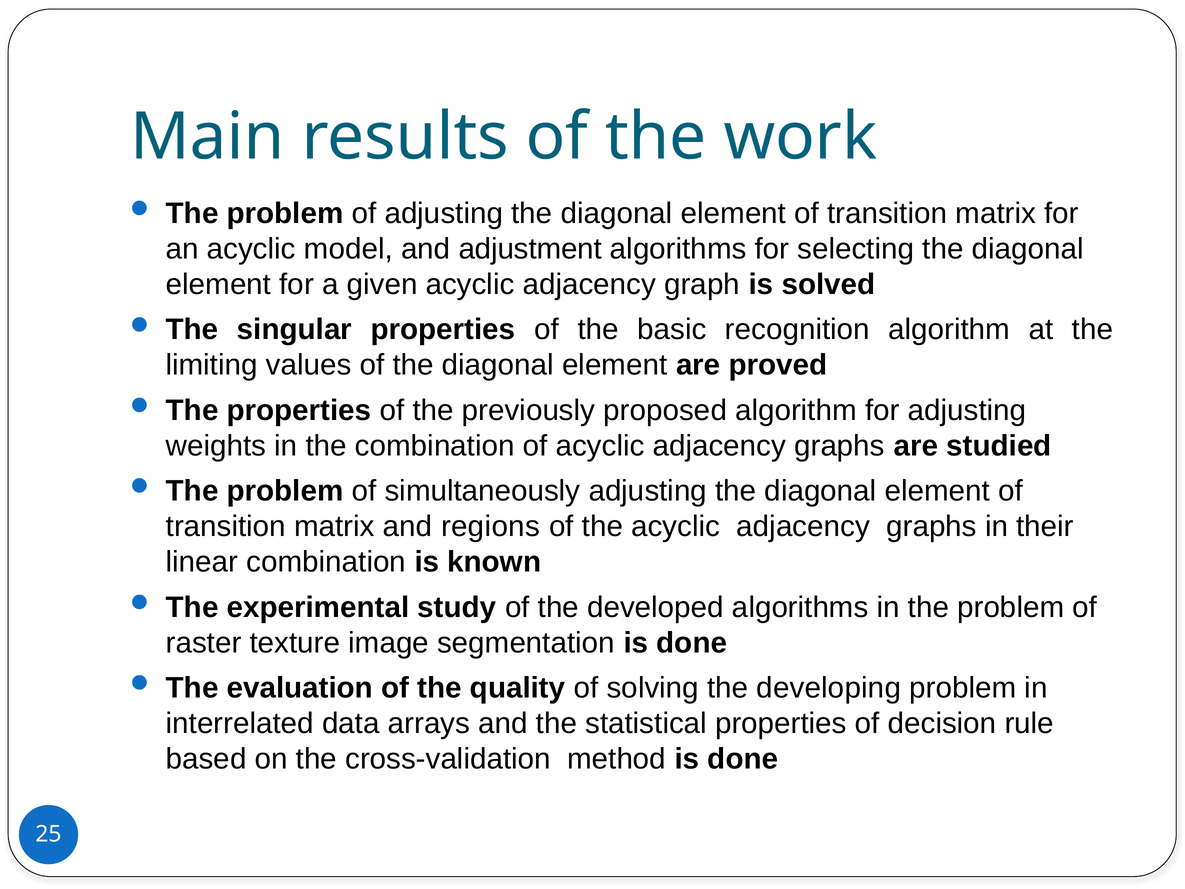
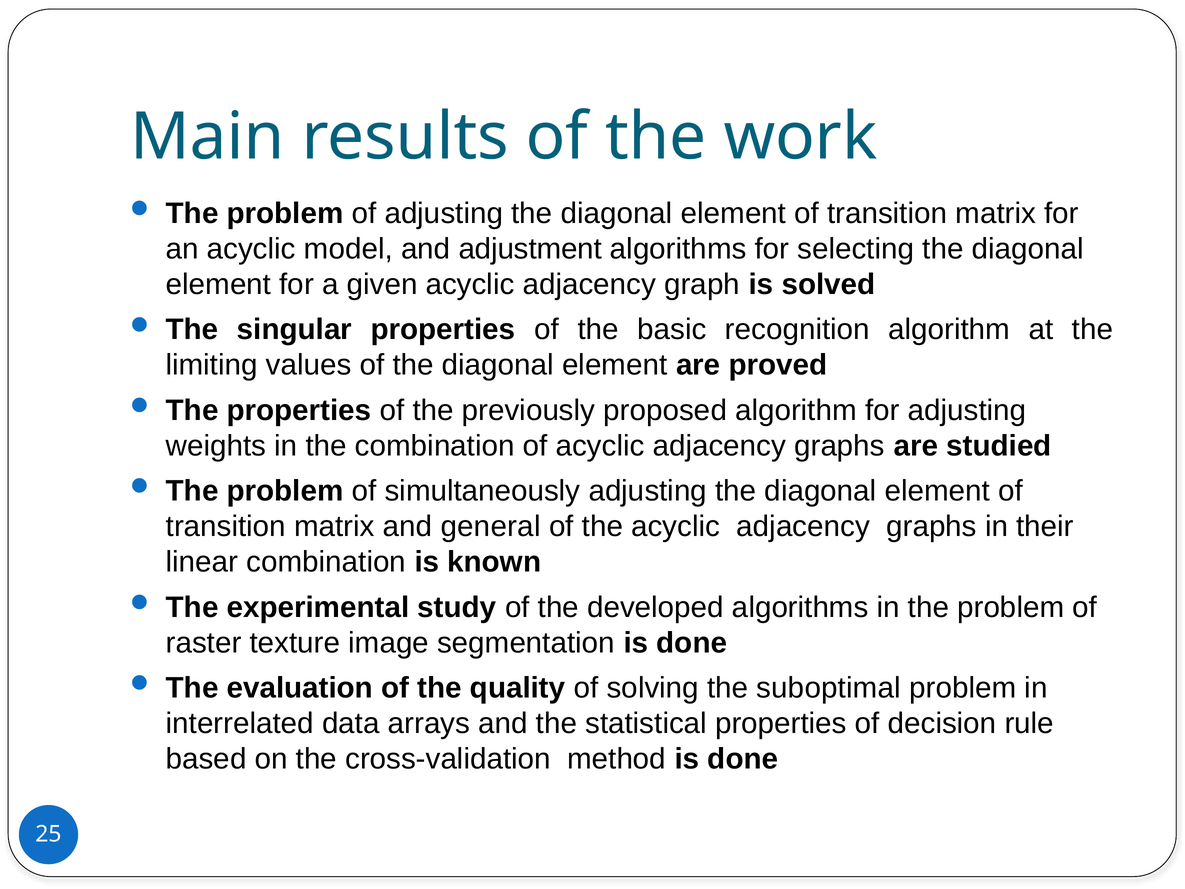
regions: regions -> general (491, 526)
developing: developing -> suboptimal (829, 688)
